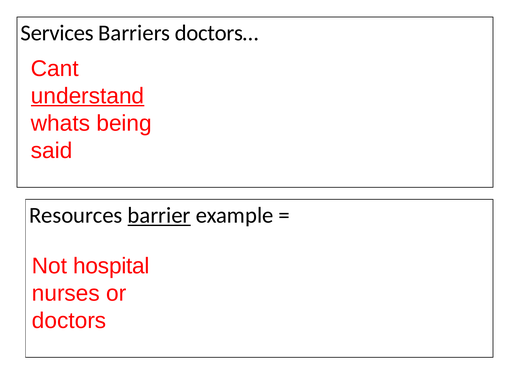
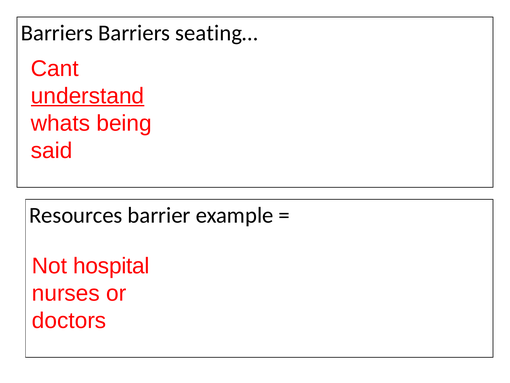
Services: Services -> Barriers (57, 33)
doctors…: doctors… -> seating… (216, 33)
barrier underline: present -> none (159, 215)
